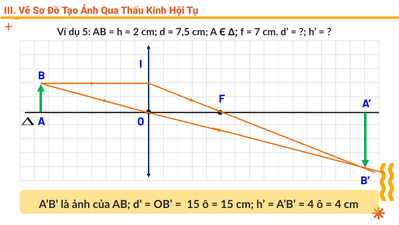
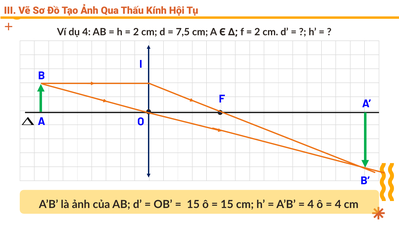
7: 7 -> 2 (257, 32)
dụ 5: 5 -> 4 (86, 32)
